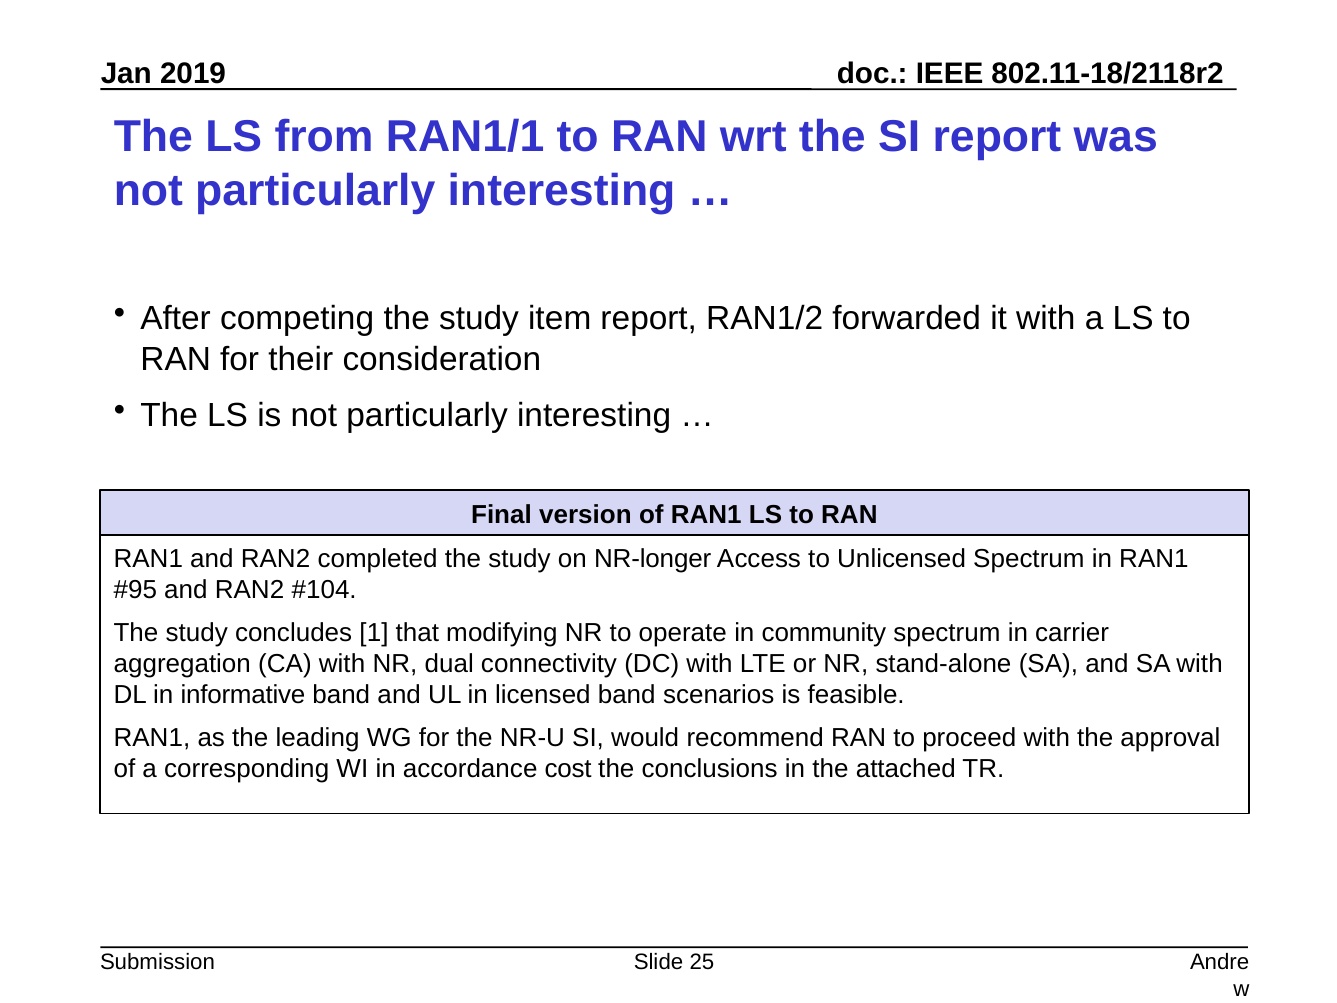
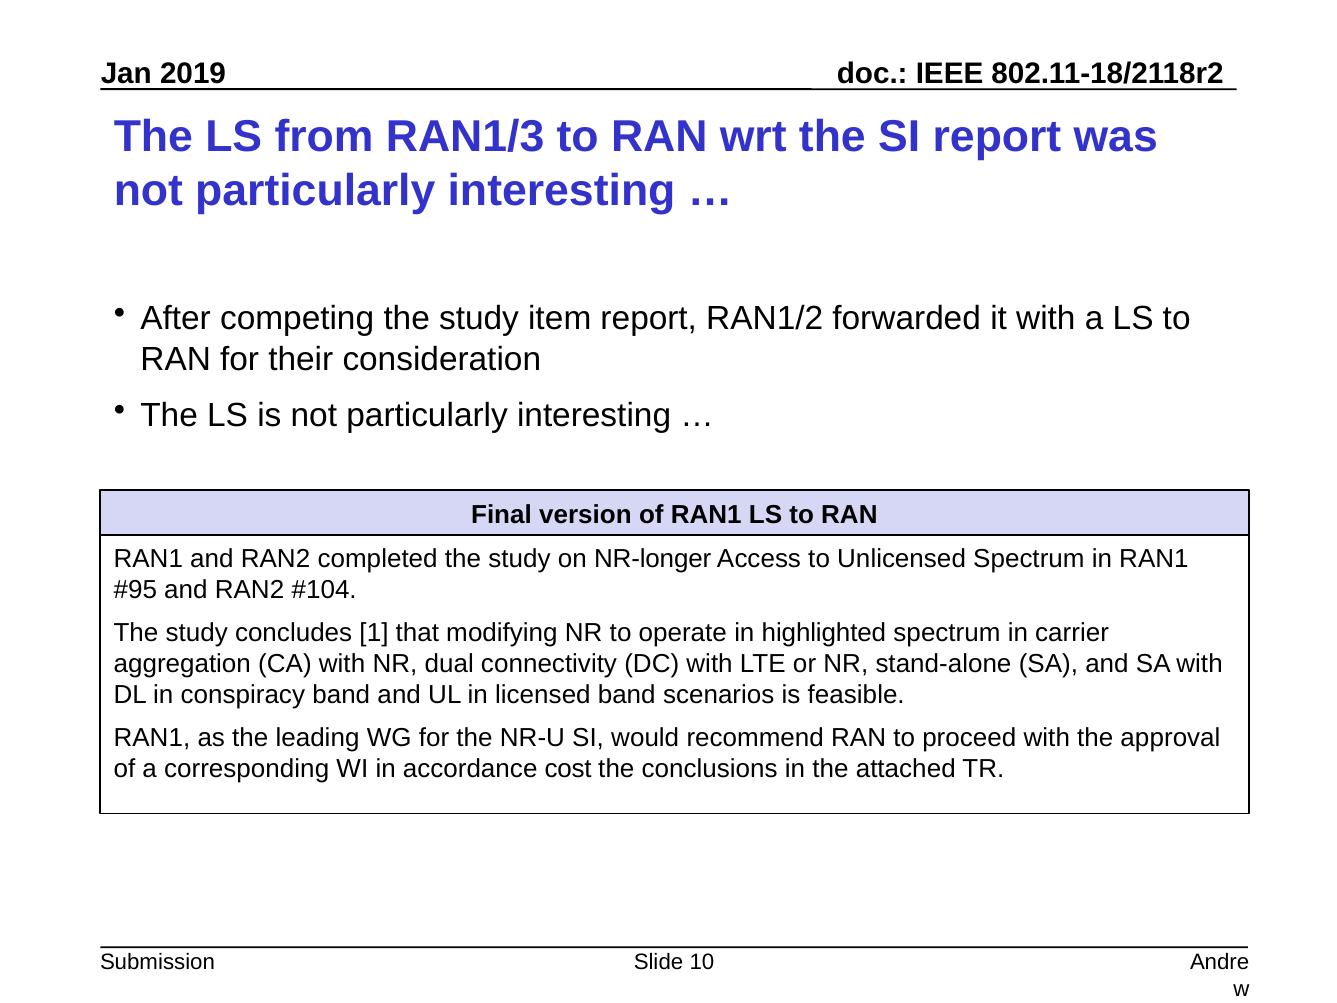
RAN1/1: RAN1/1 -> RAN1/3 (465, 137)
community: community -> highlighted (824, 632)
informative: informative -> conspiracy (243, 695)
25: 25 -> 10 (702, 962)
